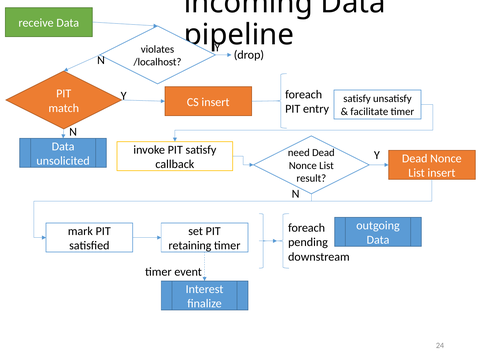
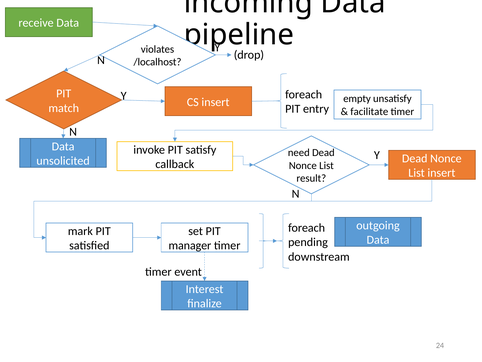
satisfy: satisfy -> empty (357, 99)
retaining: retaining -> manager (190, 245)
